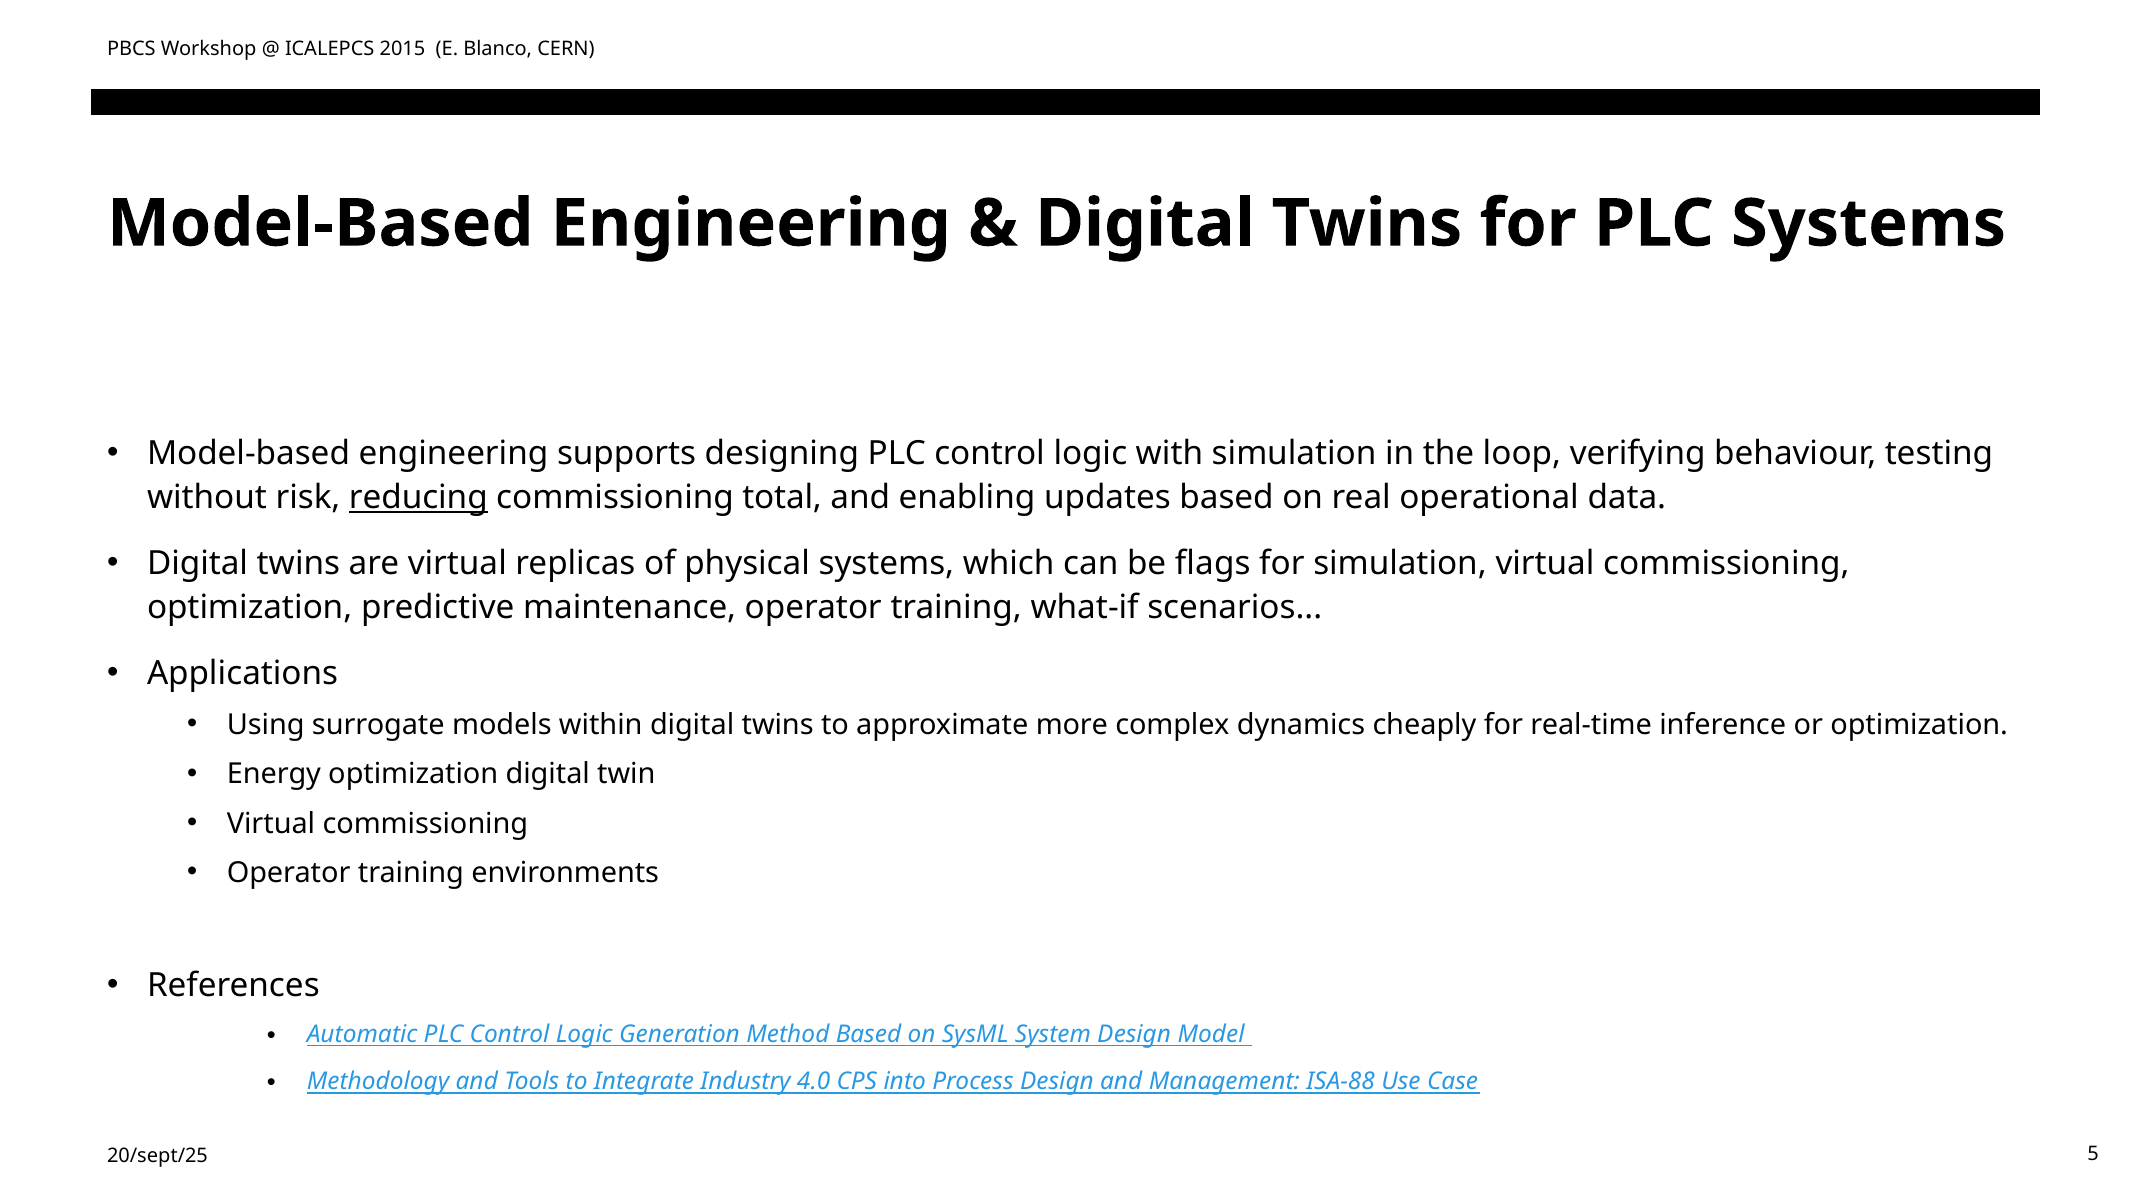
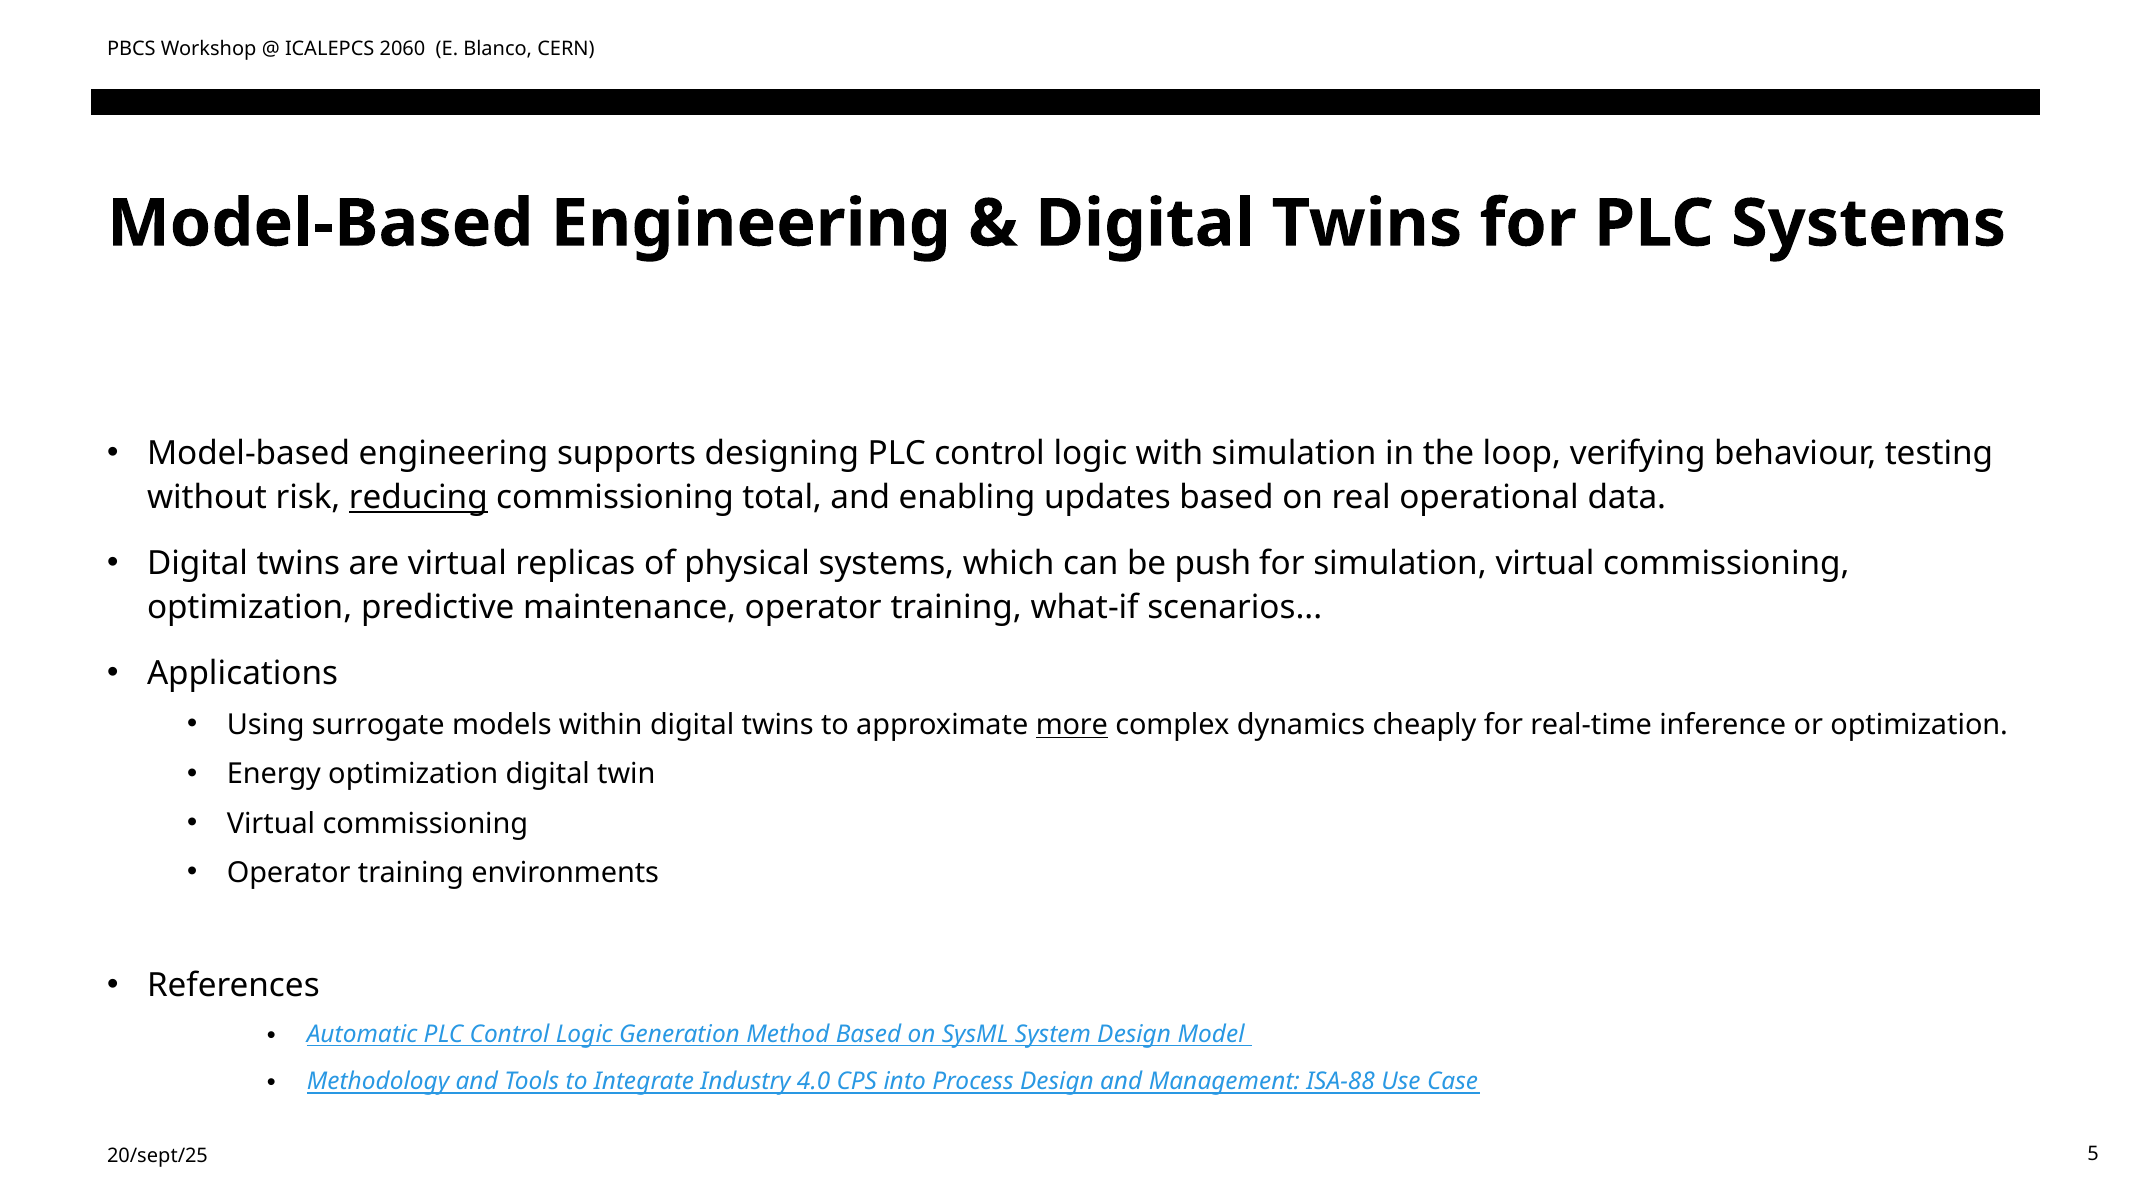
2015: 2015 -> 2060 (402, 49)
flags: flags -> push (1213, 563)
more underline: none -> present (1072, 725)
